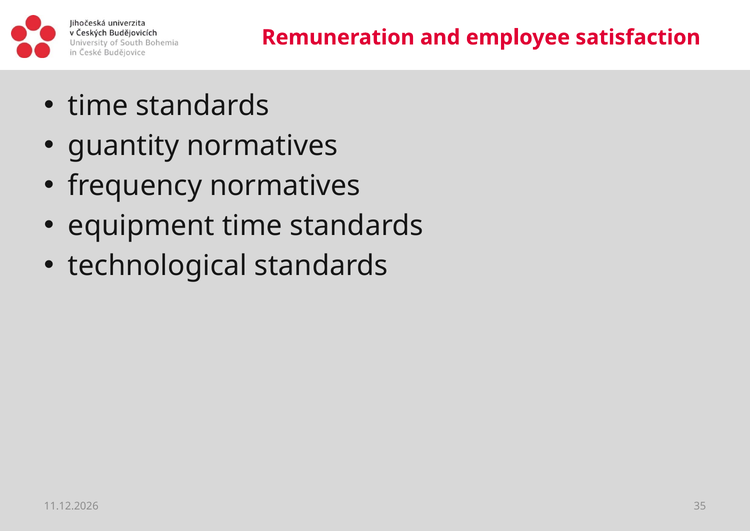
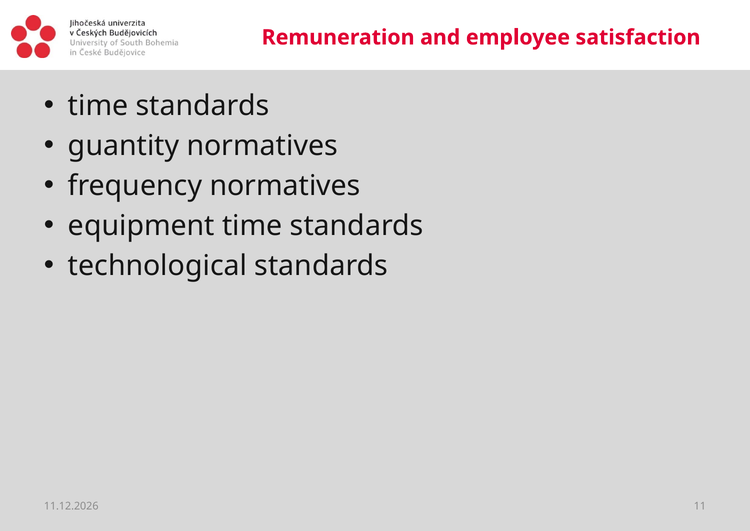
35: 35 -> 11 (700, 506)
